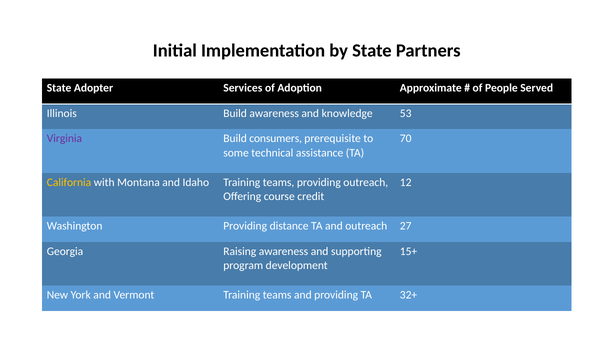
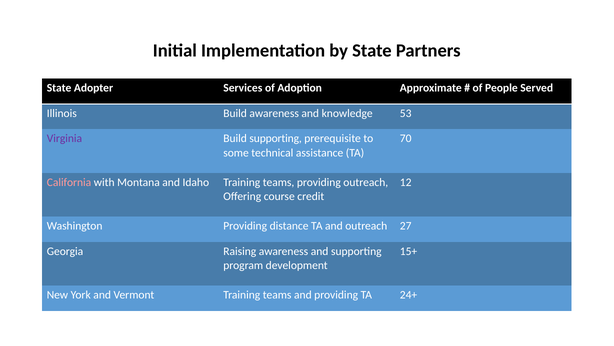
Build consumers: consumers -> supporting (276, 138)
California colour: yellow -> pink (69, 182)
32+: 32+ -> 24+ (409, 294)
